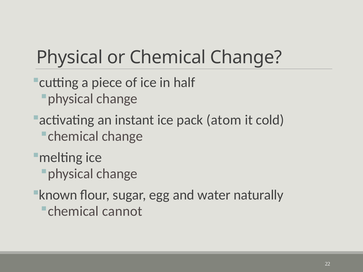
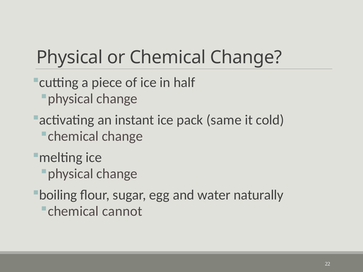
atom: atom -> same (224, 120)
known: known -> boiling (58, 195)
